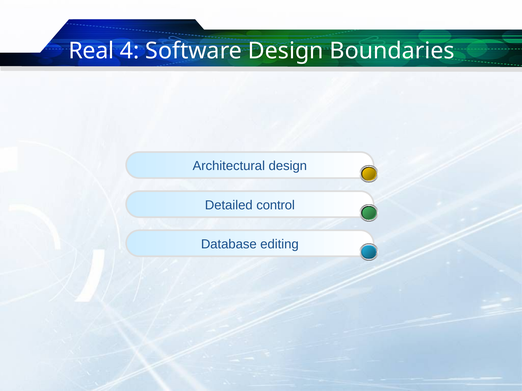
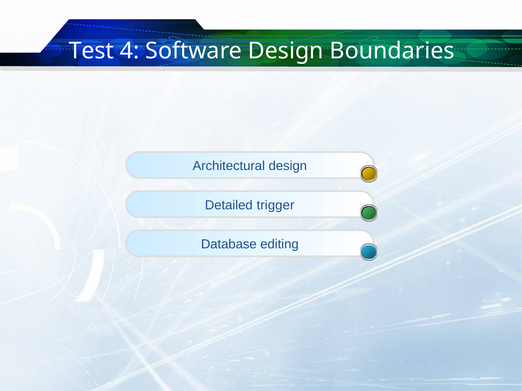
Real: Real -> Test (91, 51)
control: control -> trigger (275, 205)
